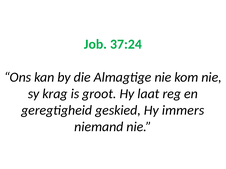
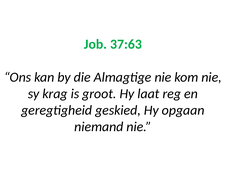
37:24: 37:24 -> 37:63 (126, 44)
immers: immers -> opgaan (183, 111)
